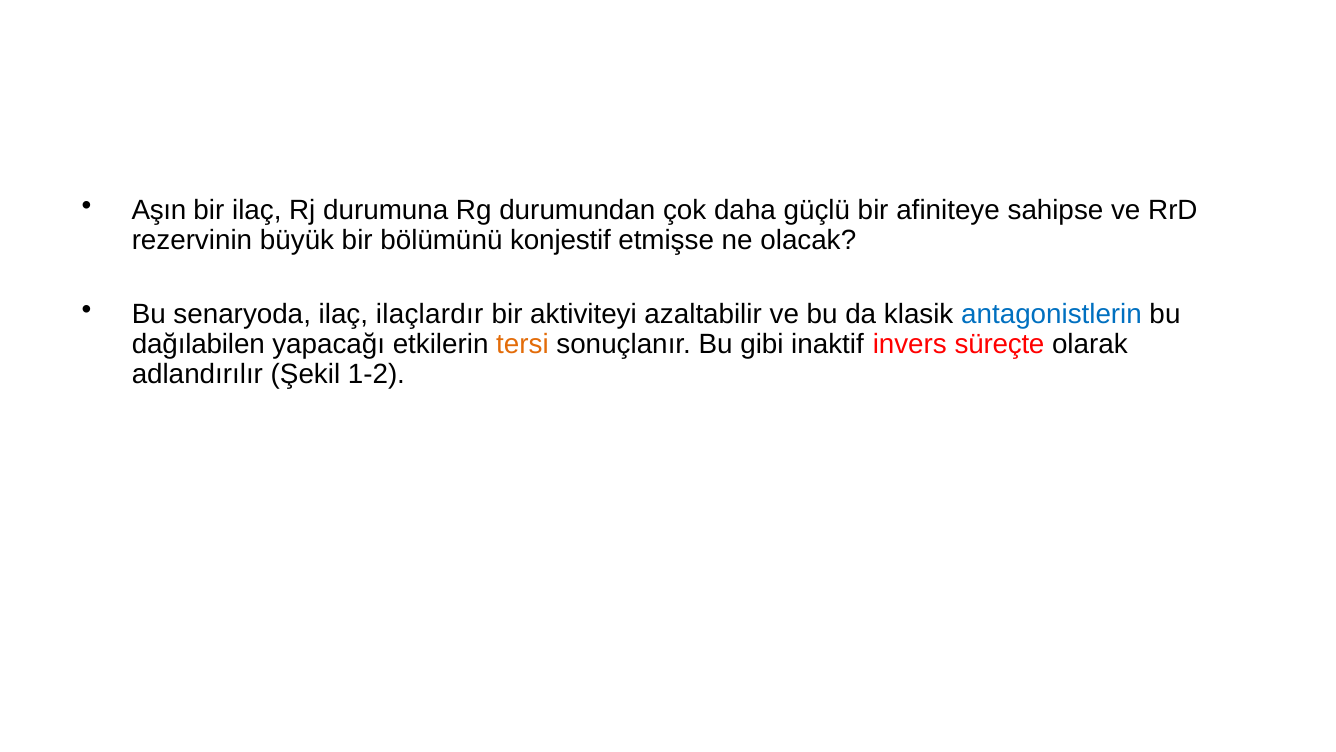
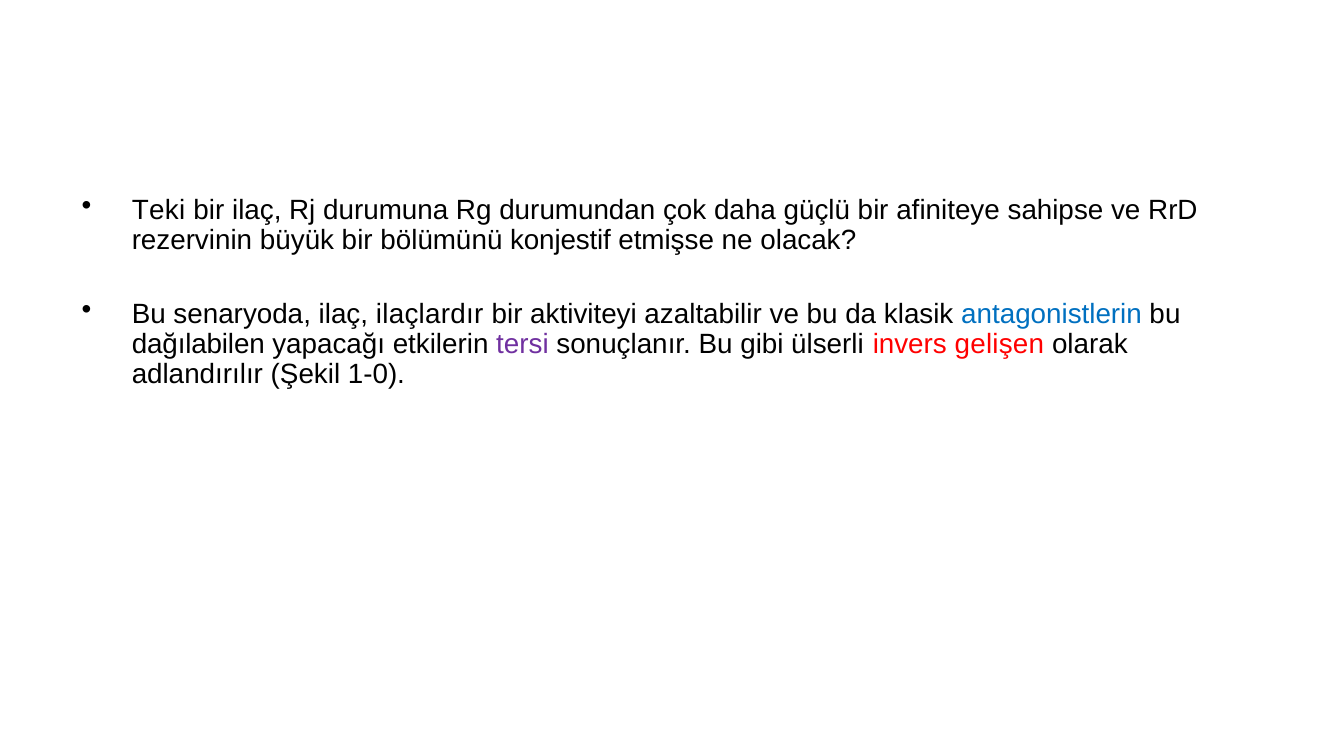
Aşın: Aşın -> Teki (159, 210)
tersi colour: orange -> purple (522, 344)
inaktif: inaktif -> ülserli (827, 344)
süreçte: süreçte -> gelişen (999, 344)
1-2: 1-2 -> 1-0 (376, 374)
